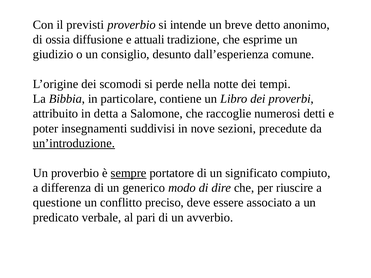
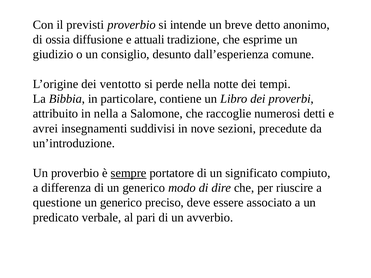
scomodi: scomodi -> ventotto (121, 84)
in detta: detta -> nella (106, 114)
poter: poter -> avrei (45, 129)
un’introduzione underline: present -> none (74, 143)
conflitto: conflitto -> generico (121, 203)
